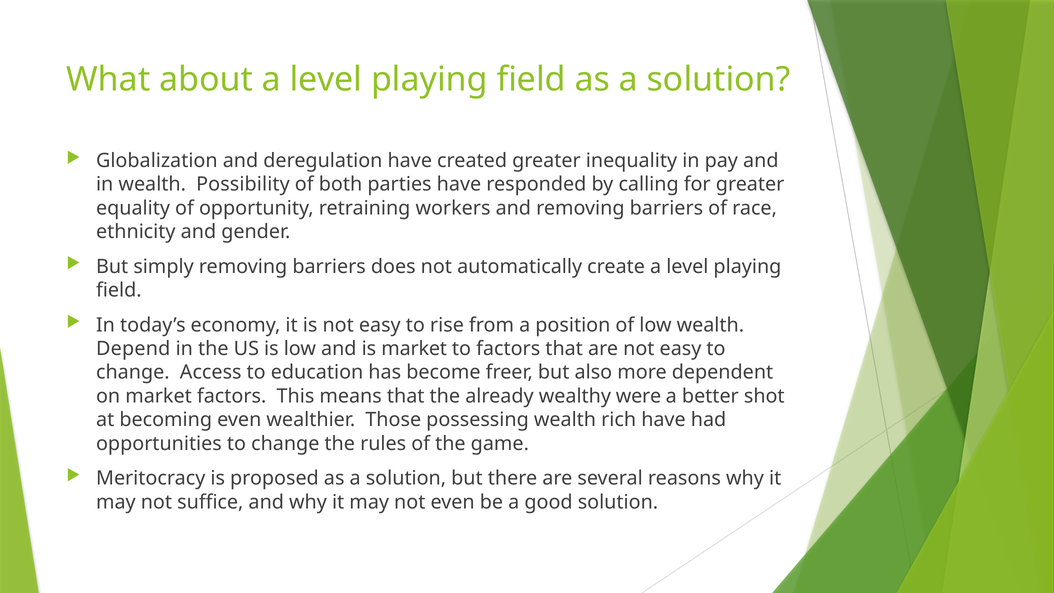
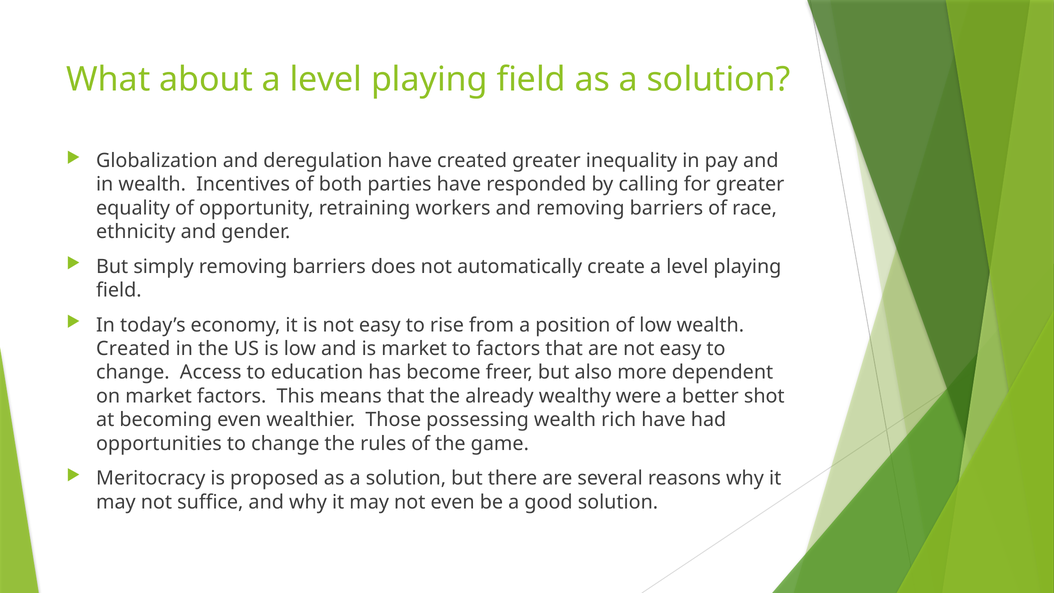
Possibility: Possibility -> Incentives (243, 184)
Depend: Depend -> Created (133, 349)
